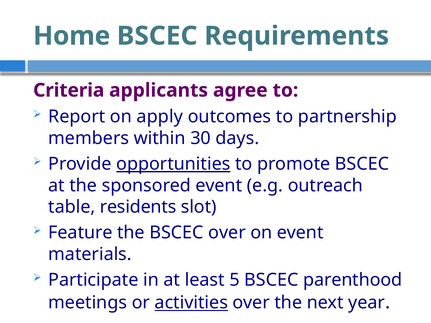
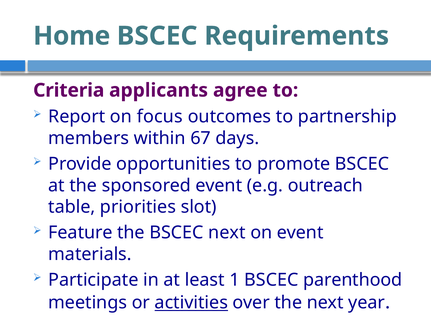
apply: apply -> focus (160, 117)
30: 30 -> 67 (201, 138)
opportunities underline: present -> none (173, 164)
residents: residents -> priorities (138, 207)
BSCEC over: over -> next (227, 233)
5: 5 -> 1 (234, 280)
